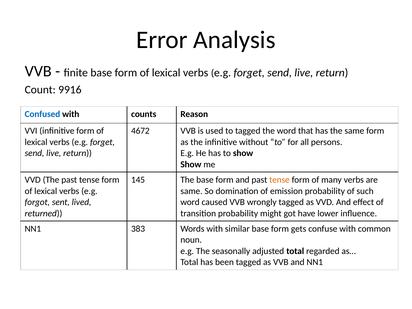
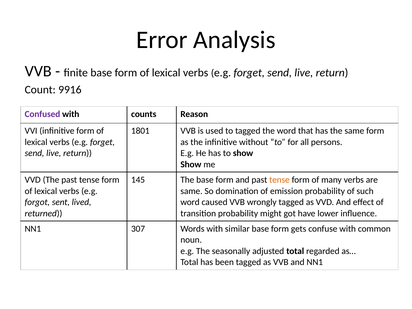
Confused colour: blue -> purple (42, 114)
4672: 4672 -> 1801 (140, 131)
383: 383 -> 307 (138, 229)
